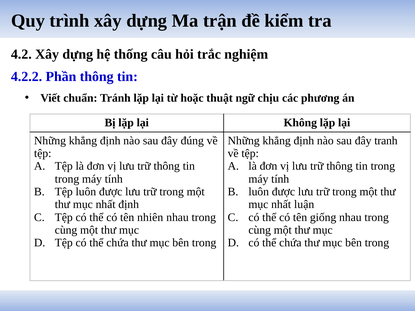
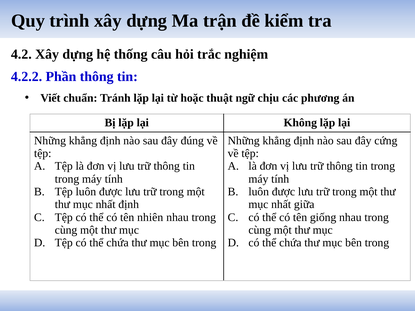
tranh: tranh -> cứng (386, 141)
luận: luận -> giữa (304, 205)
